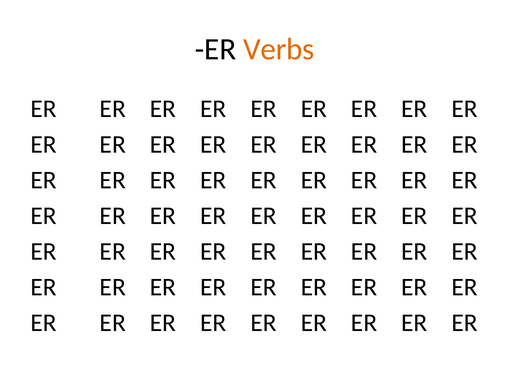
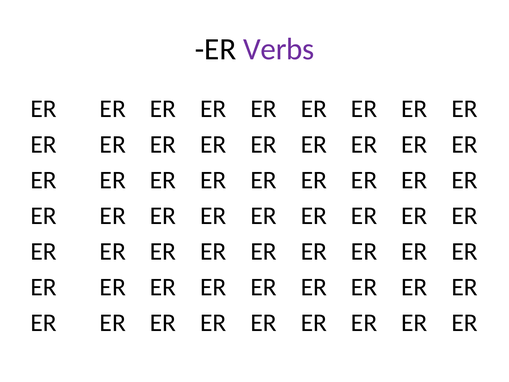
Verbs colour: orange -> purple (279, 49)
